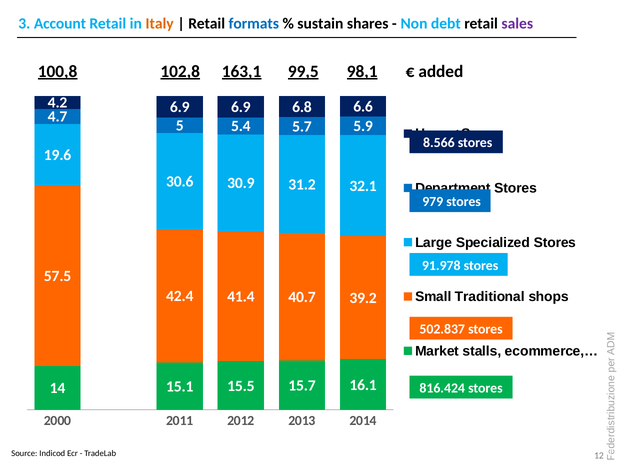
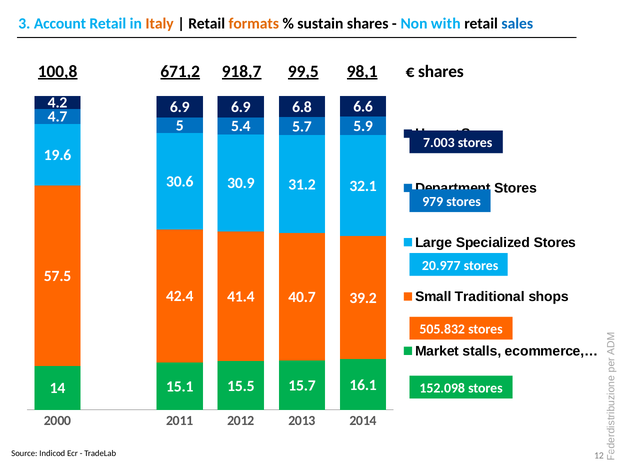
formats colour: blue -> orange (254, 24)
debt: debt -> with (446, 24)
sales colour: purple -> blue (517, 24)
102,8: 102,8 -> 671,2 (180, 71)
163,1: 163,1 -> 918,7 (242, 71)
added: added -> shares (441, 71)
8.566: 8.566 -> 7.003 (439, 143)
91.978: 91.978 -> 20.977 (441, 266)
502.837: 502.837 -> 505.832 (442, 329)
816.424: 816.424 -> 152.098 (442, 388)
